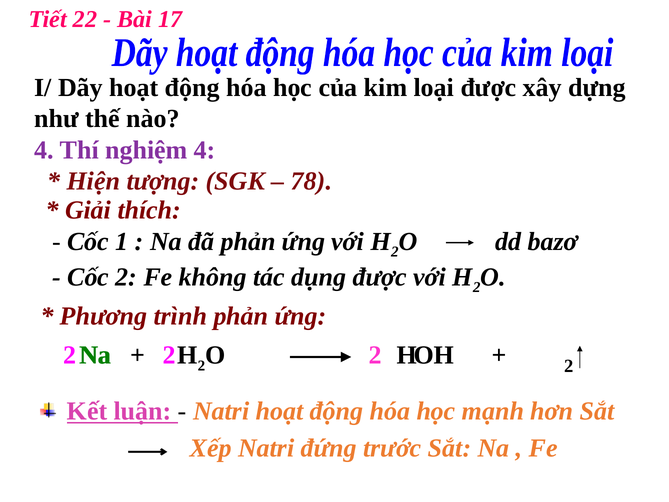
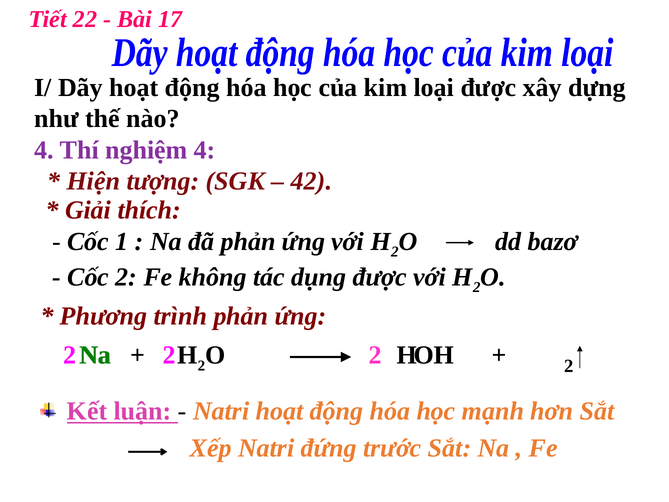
78: 78 -> 42 (312, 181)
